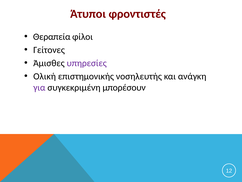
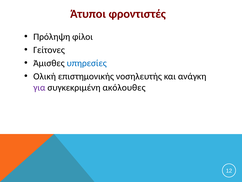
Θεραπεία: Θεραπεία -> Πρόληψη (52, 37)
υπηρεσίες colour: purple -> blue (87, 63)
μπορέσουν: μπορέσουν -> ακόλουθες (124, 87)
